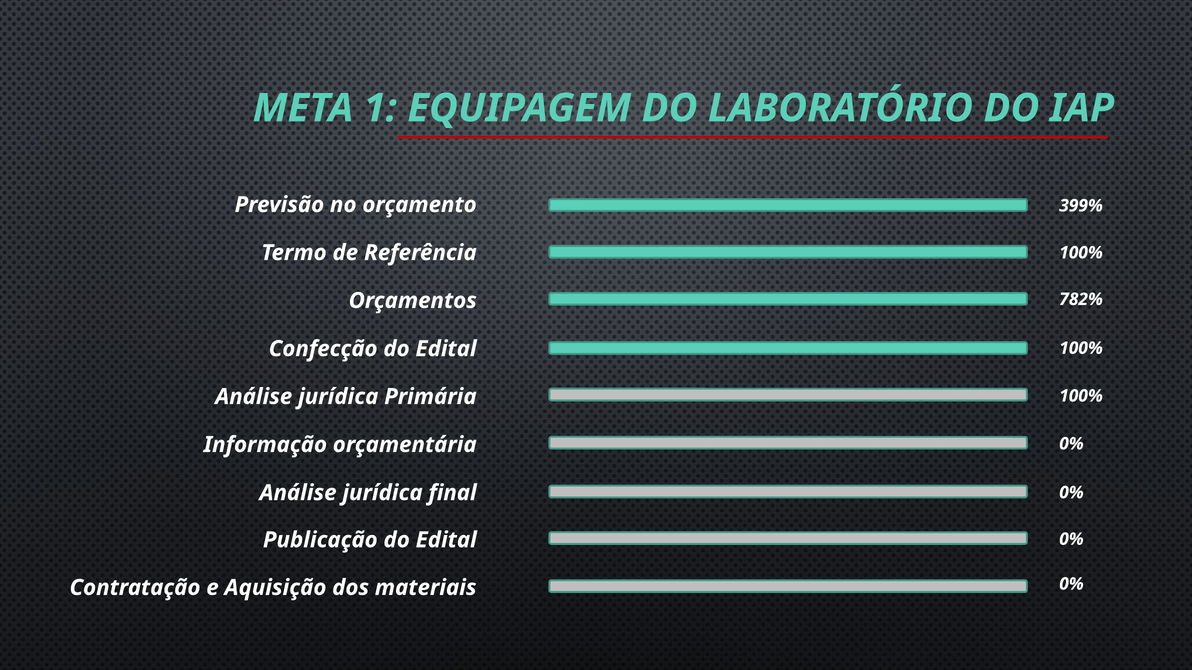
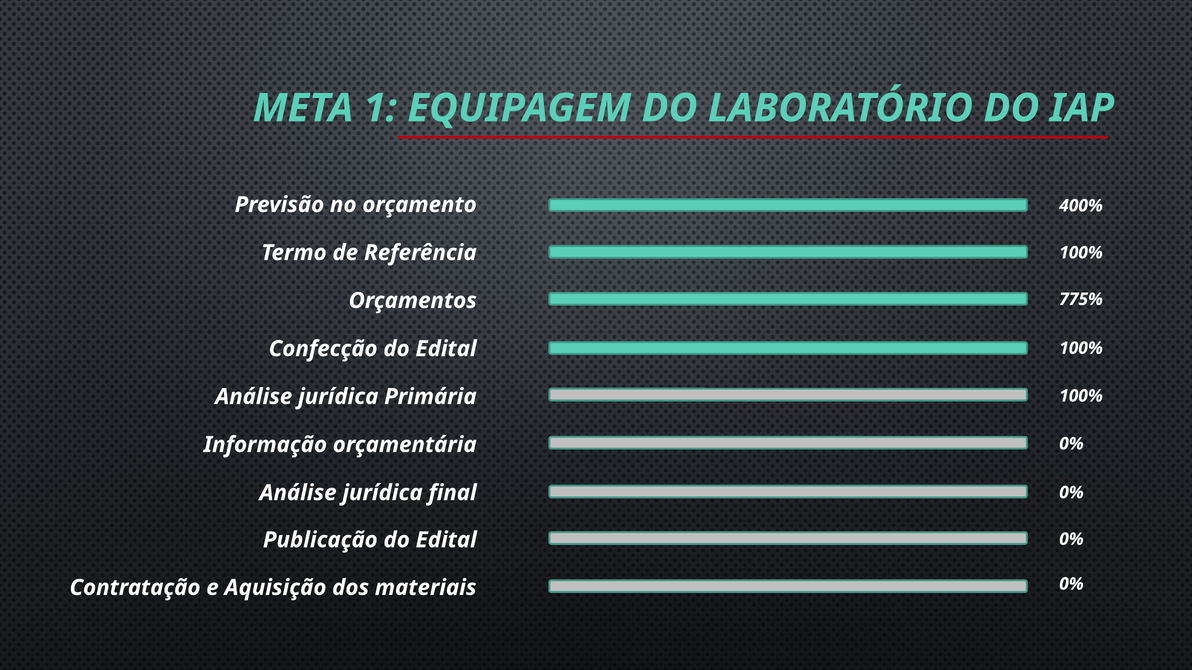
399%: 399% -> 400% (1081, 206)
782%: 782% -> 775% (1081, 299)
